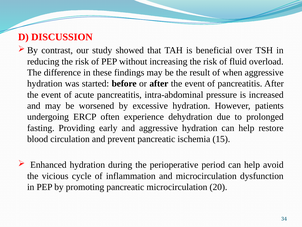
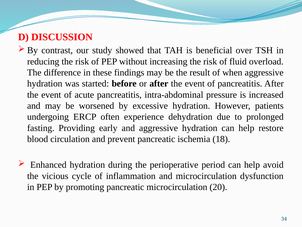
15: 15 -> 18 (221, 139)
